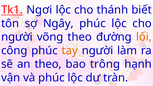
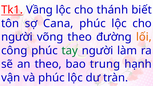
Ngơi: Ngơi -> Vầng (39, 10)
Ngây: Ngây -> Cana (58, 23)
tay colour: orange -> green (70, 51)
trông: trông -> trung (105, 64)
